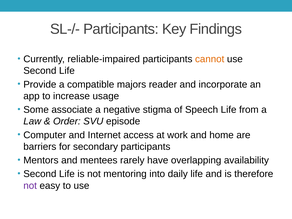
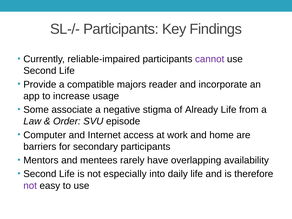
cannot colour: orange -> purple (210, 59)
Speech: Speech -> Already (202, 110)
mentoring: mentoring -> especially (125, 174)
